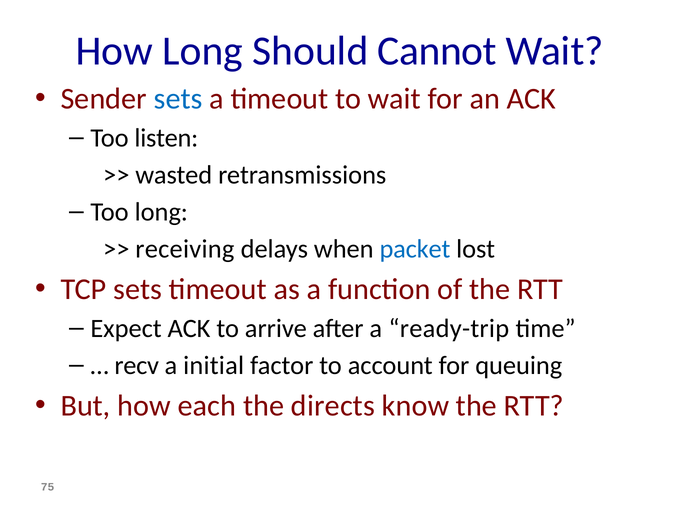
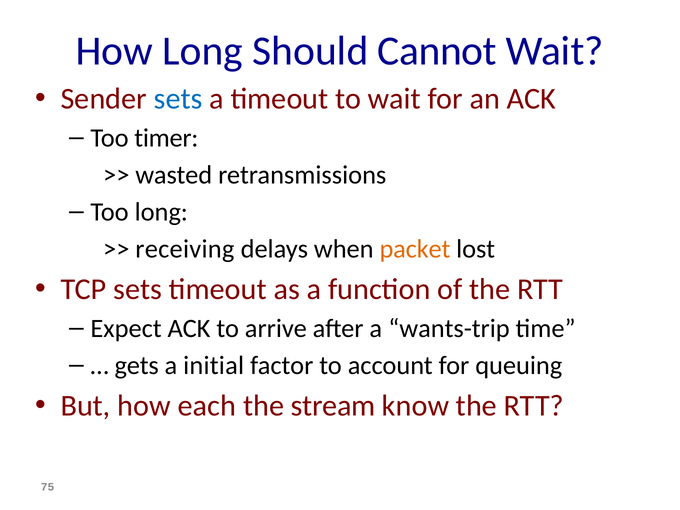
listen: listen -> timer (166, 138)
packet colour: blue -> orange (415, 249)
ready-trip: ready-trip -> wants-trip (449, 328)
recv: recv -> gets (137, 365)
directs: directs -> stream (333, 406)
